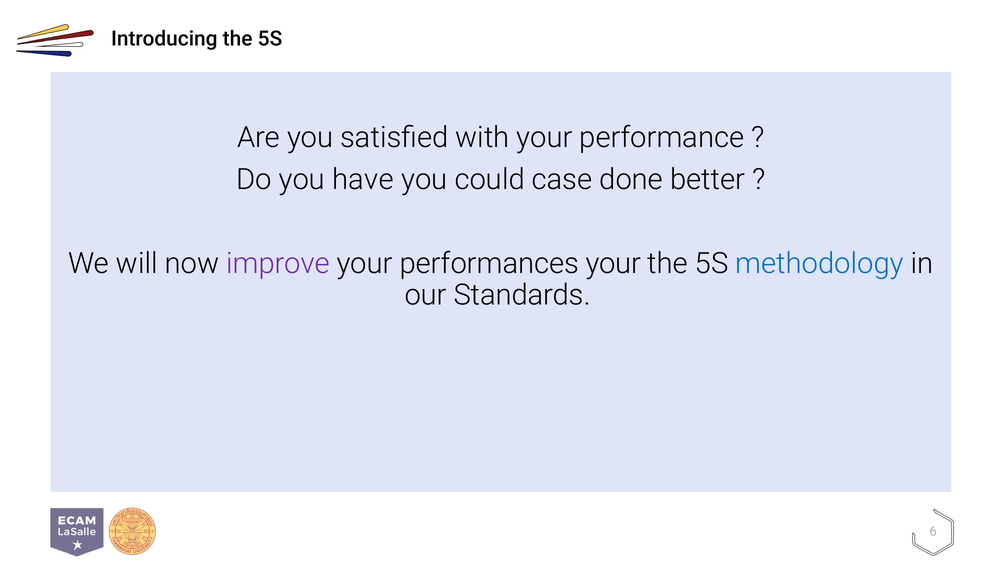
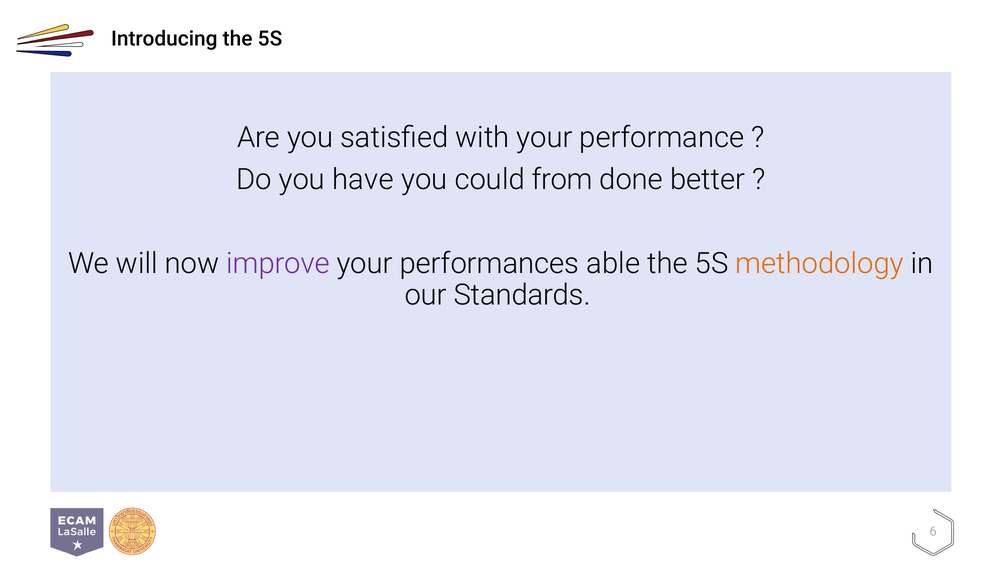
case: case -> from (562, 179)
performances your: your -> able (613, 263)
methodology colour: blue -> orange (820, 263)
